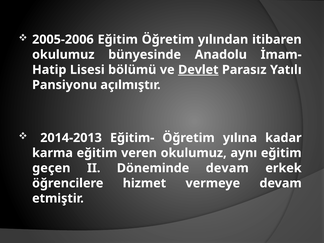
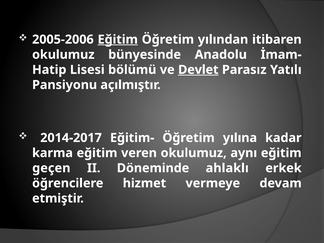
Eğitim underline: none -> present (118, 39)
2014-2013: 2014-2013 -> 2014-2017 (71, 138)
Döneminde devam: devam -> ahlaklı (227, 168)
